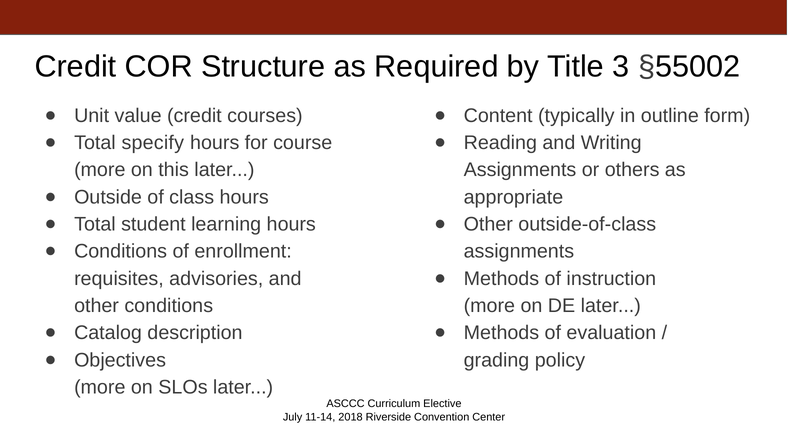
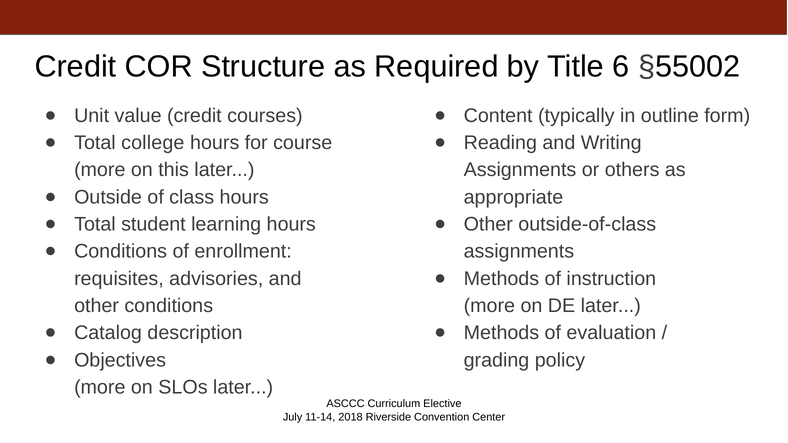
3: 3 -> 6 (621, 67)
specify: specify -> college (153, 143)
